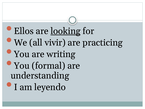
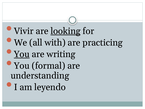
Ellos: Ellos -> Vivir (24, 31)
vivir: vivir -> with (55, 43)
You underline: none -> present (22, 54)
